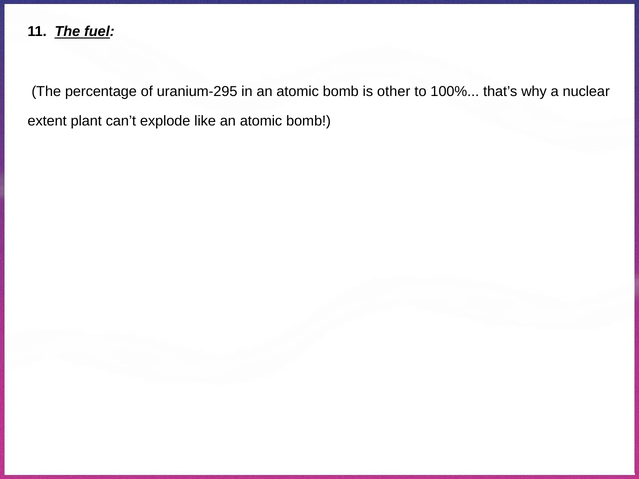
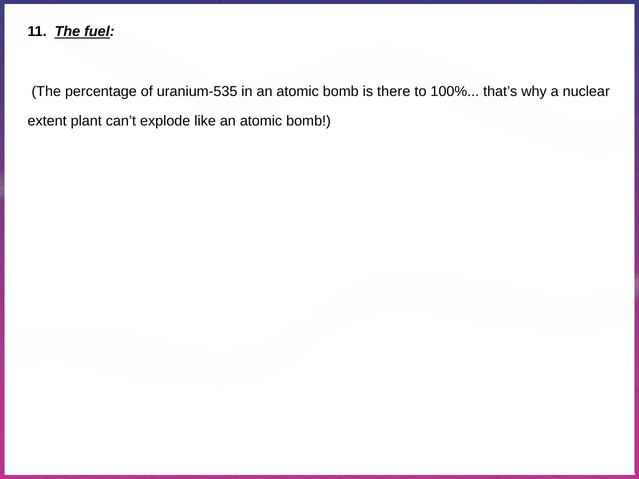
uranium-295: uranium-295 -> uranium-535 (197, 91)
other: other -> there (394, 91)
